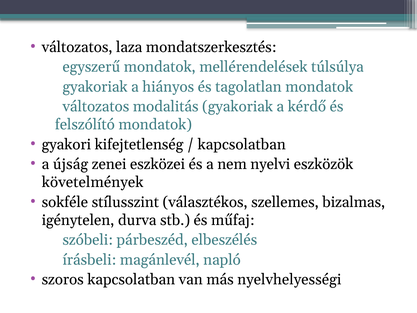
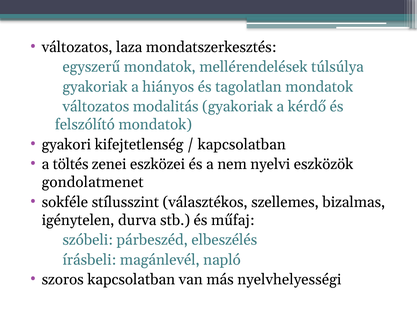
újság: újság -> töltés (71, 164)
követelmények: követelmények -> gondolatmenet (93, 182)
